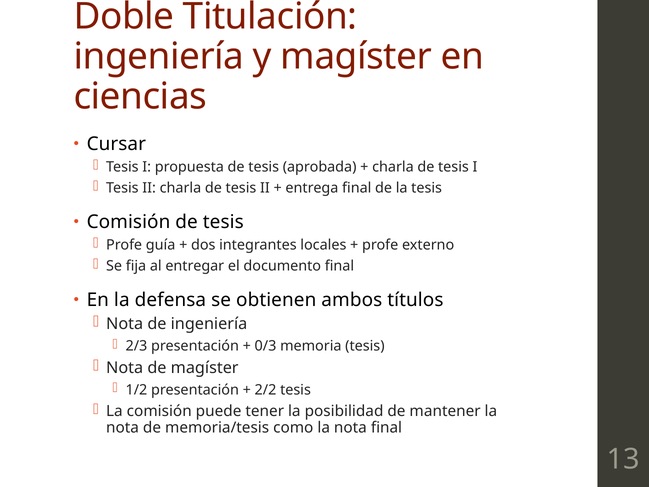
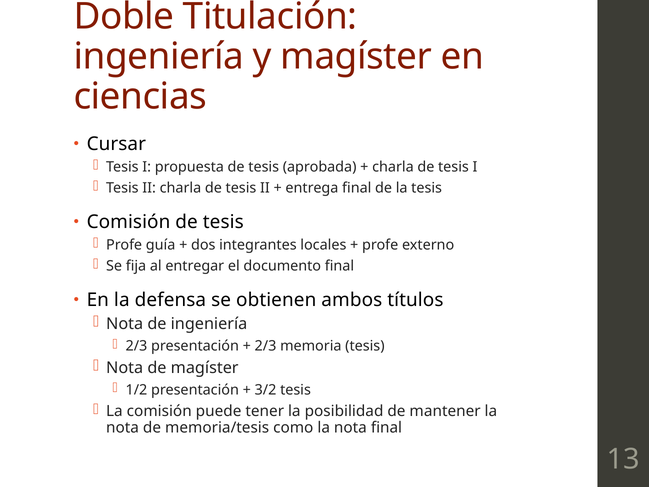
0/3: 0/3 -> 2/3 (265, 346)
2/2: 2/2 -> 3/2 (265, 390)
